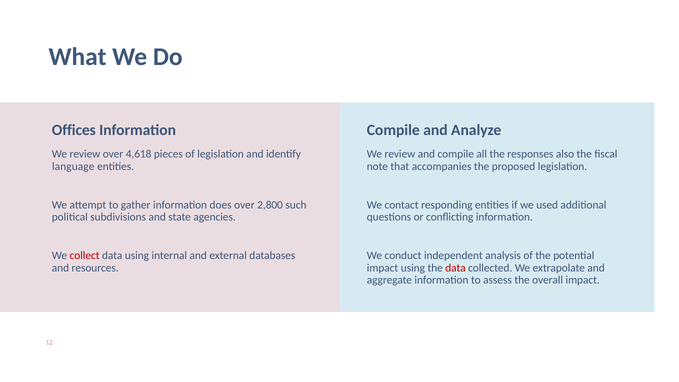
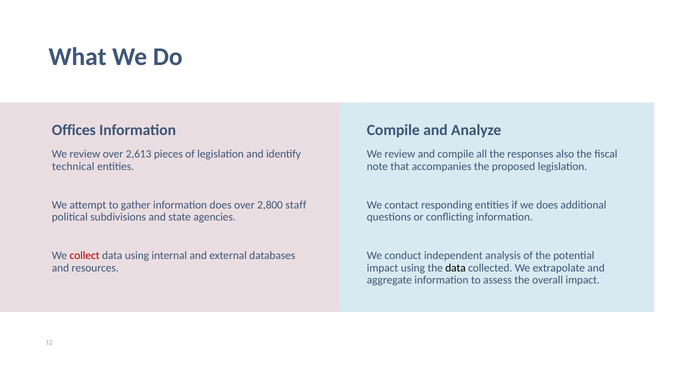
4,618: 4,618 -> 2,613 (139, 154)
language: language -> technical (73, 166)
such: such -> staff (296, 205)
we used: used -> does (547, 205)
data colour: red -> black (456, 268)
